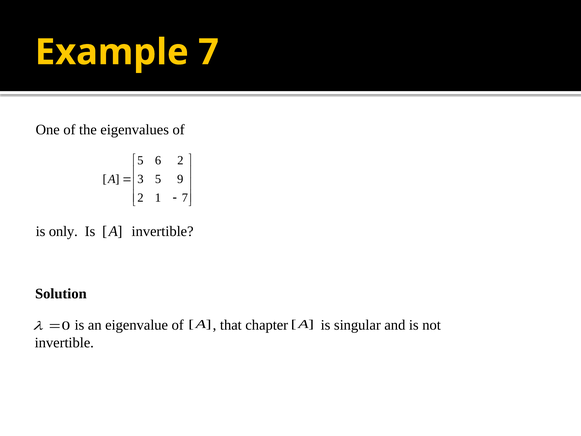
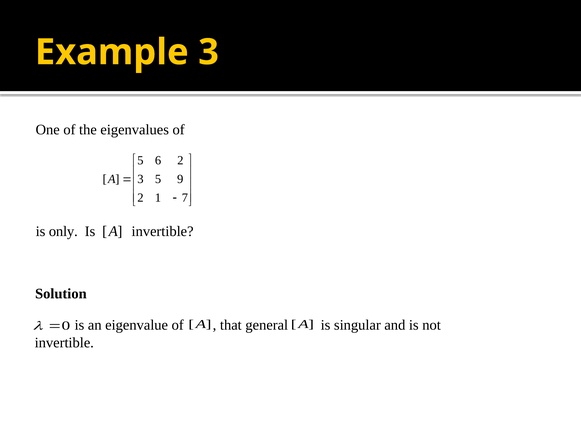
Example 7: 7 -> 3 (209, 52)
chapter: chapter -> general (267, 325)
